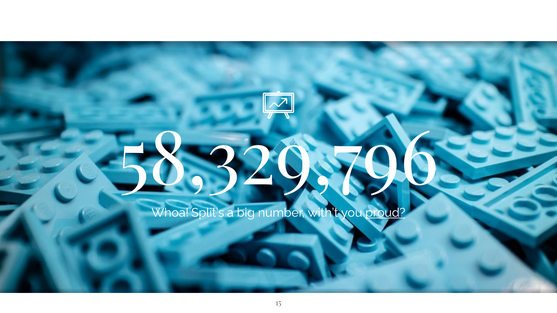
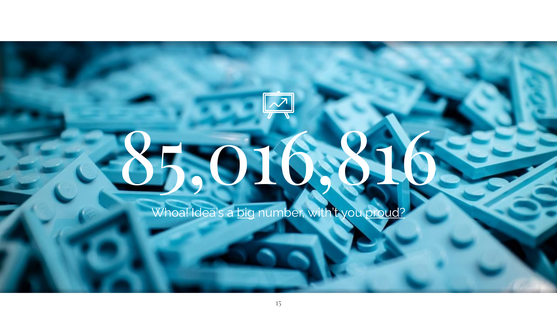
58,329,796: 58,329,796 -> 85,016,816 (279, 160)
Split’s: Split’s -> Idea’s (208, 213)
big underline: none -> present (246, 213)
